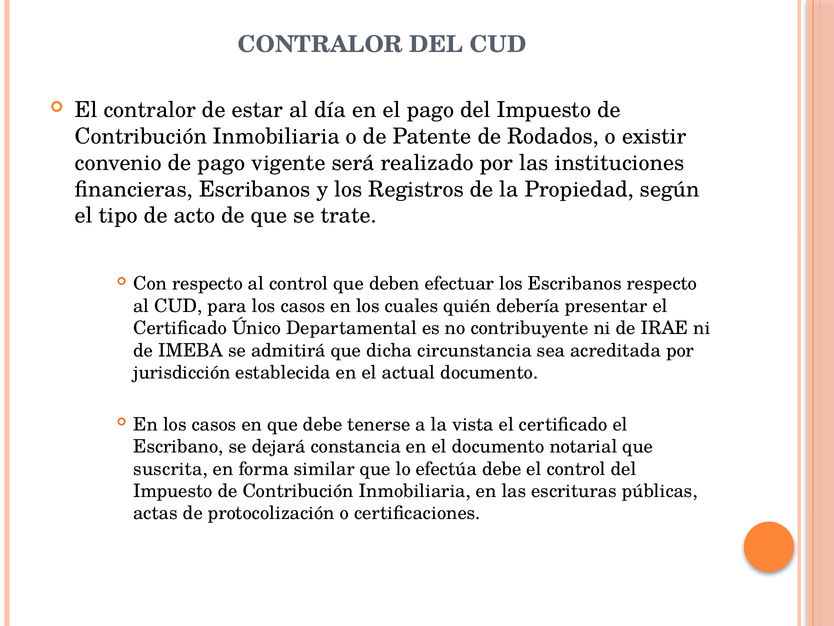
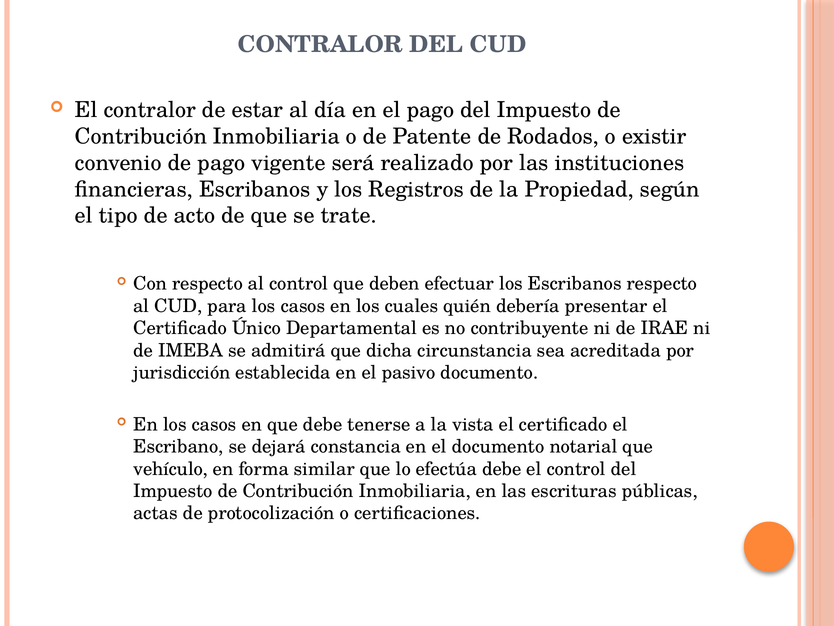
actual: actual -> pasivo (409, 372)
suscrita: suscrita -> vehículo (171, 469)
